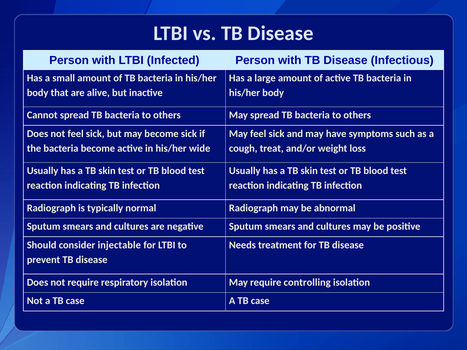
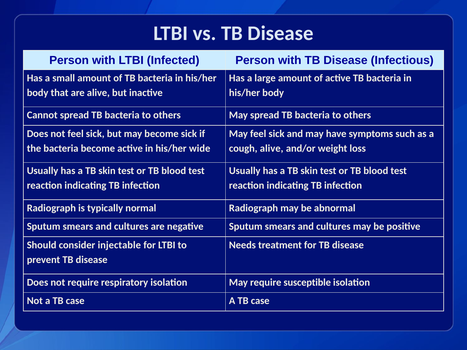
cough treat: treat -> alive (272, 148)
controlling: controlling -> susceptible (307, 282)
